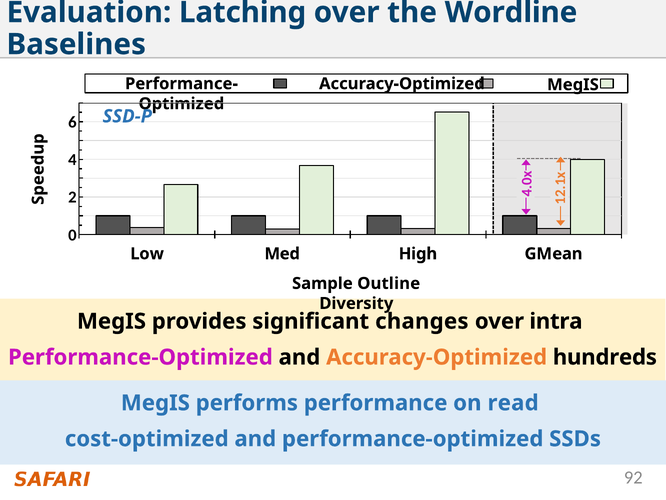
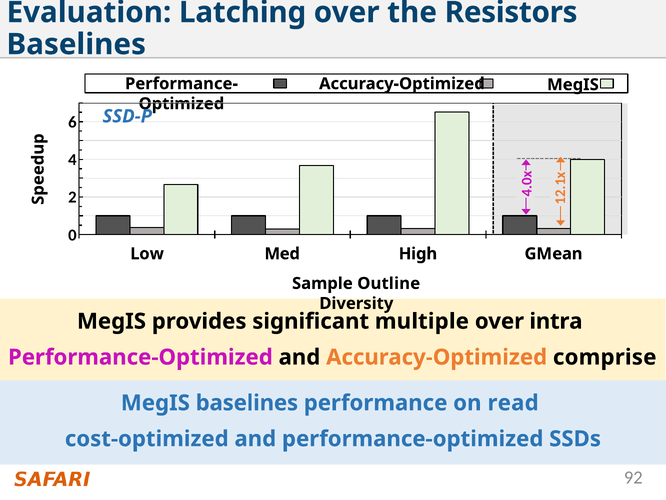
Wordline: Wordline -> Resistors (511, 12)
changes: changes -> multiple (422, 321)
hundreds: hundreds -> comprise (605, 357)
MegIS performs: performs -> baselines (247, 403)
